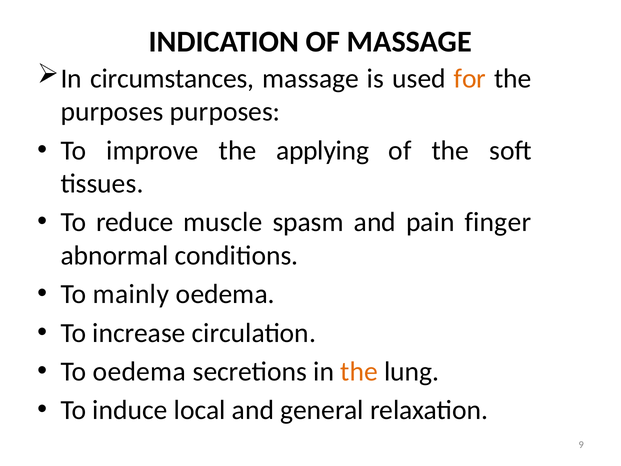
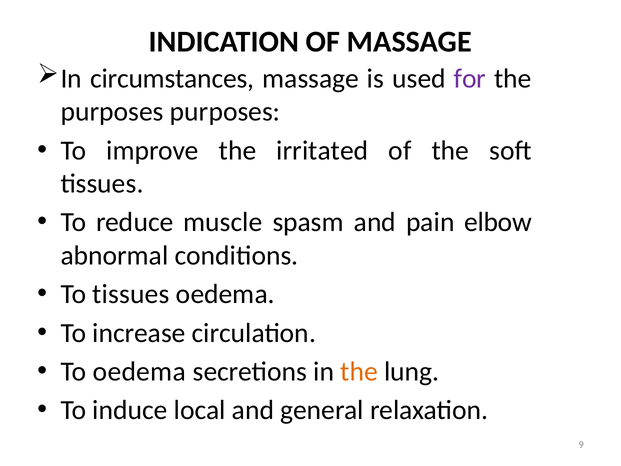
for colour: orange -> purple (470, 79)
applying: applying -> irritated (322, 150)
finger: finger -> elbow (498, 222)
To mainly: mainly -> tissues (131, 294)
